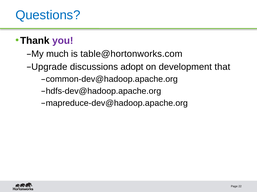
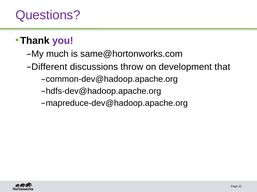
Questions colour: blue -> purple (48, 15)
table@hortonworks.com: table@hortonworks.com -> same@hortonworks.com (131, 54)
Upgrade: Upgrade -> Different (49, 67)
adopt: adopt -> throw (132, 67)
